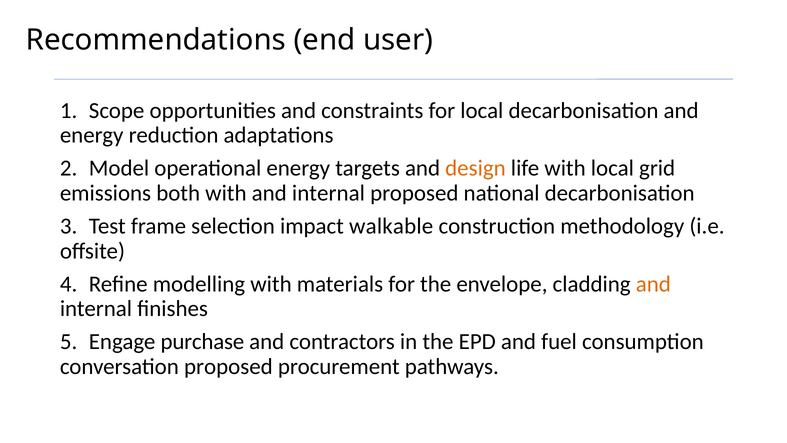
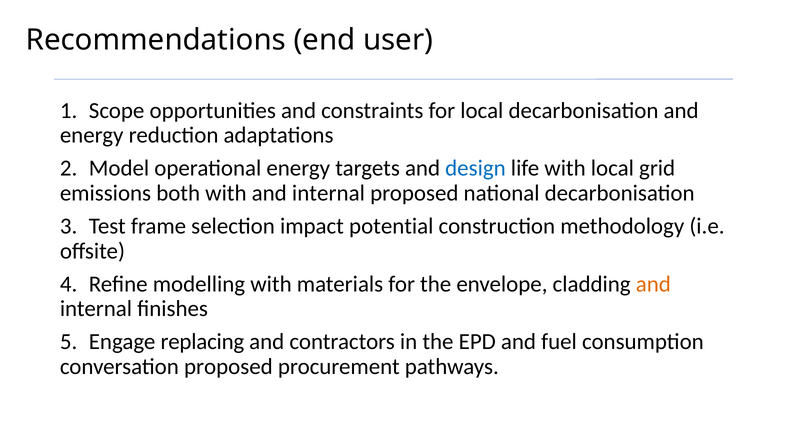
design colour: orange -> blue (475, 168)
walkable: walkable -> potential (391, 226)
purchase: purchase -> replacing (202, 341)
